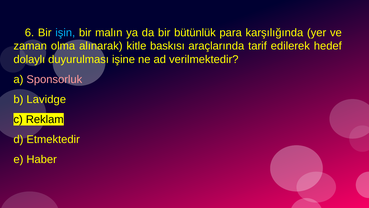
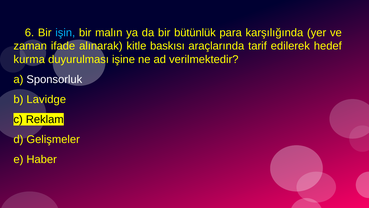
olma: olma -> ifade (63, 46)
dolaylı: dolaylı -> kurma (29, 59)
Sponsorluk colour: pink -> white (54, 79)
Etmektedir: Etmektedir -> Gelişmeler (53, 139)
